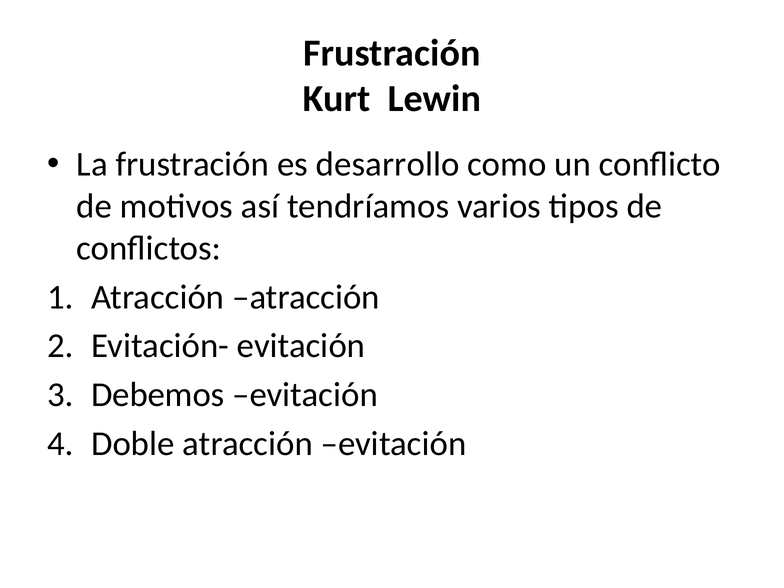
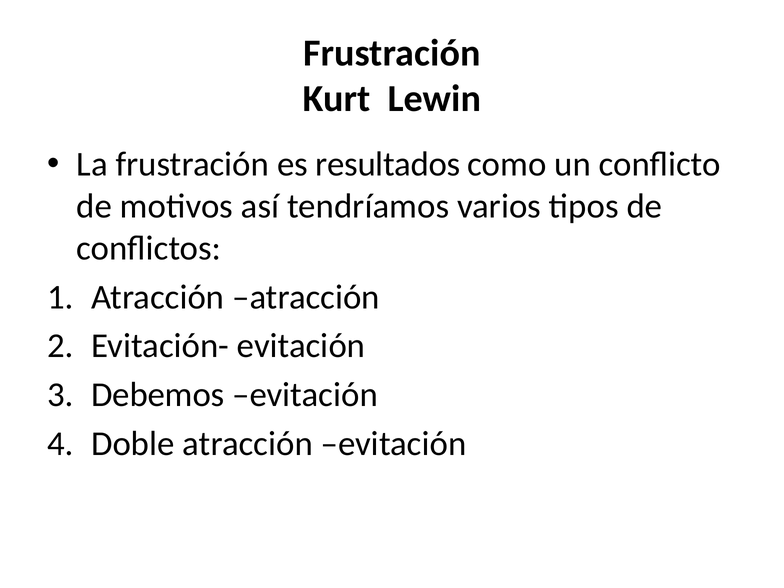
desarrollo: desarrollo -> resultados (388, 164)
